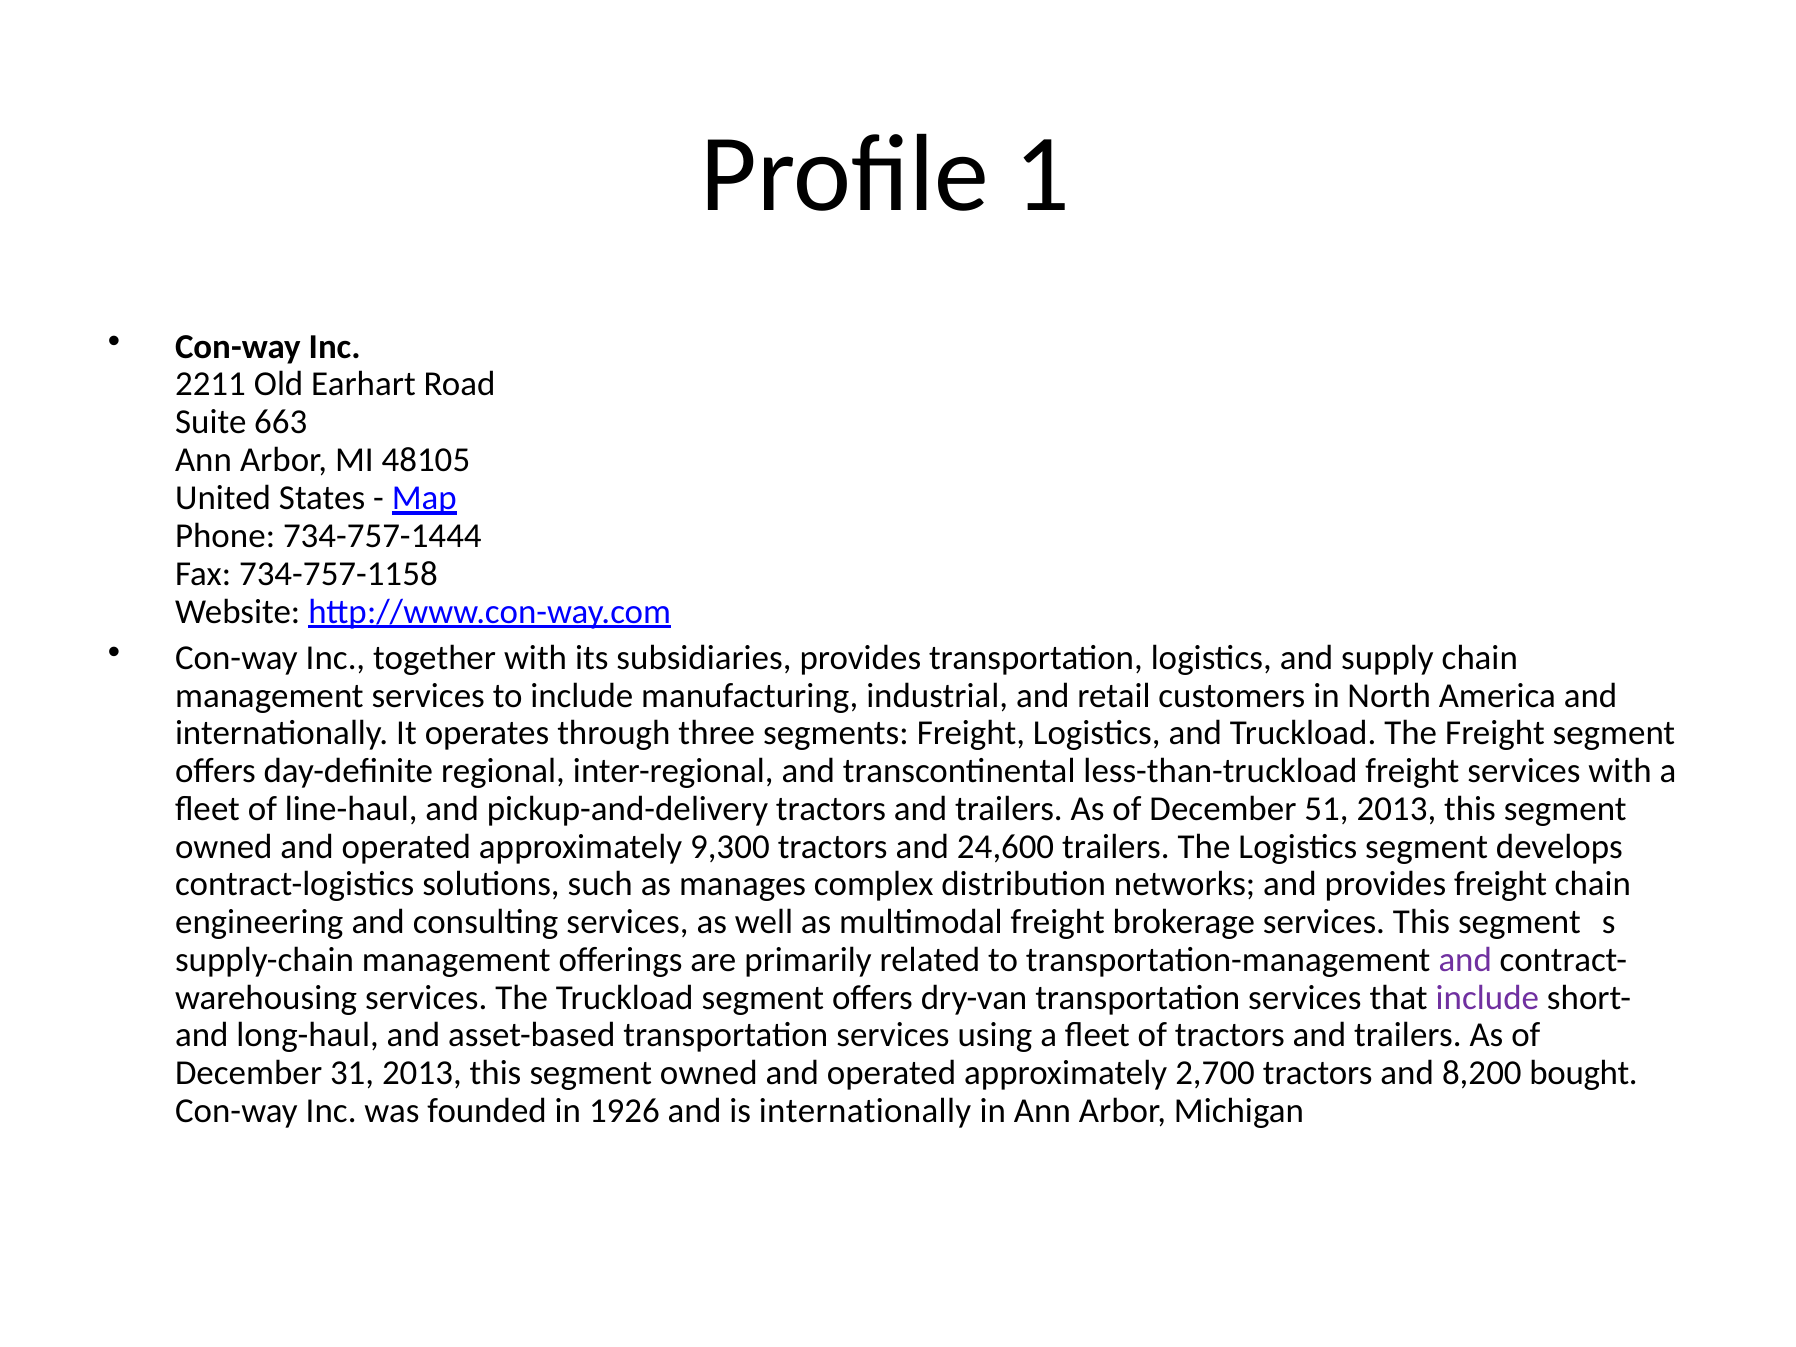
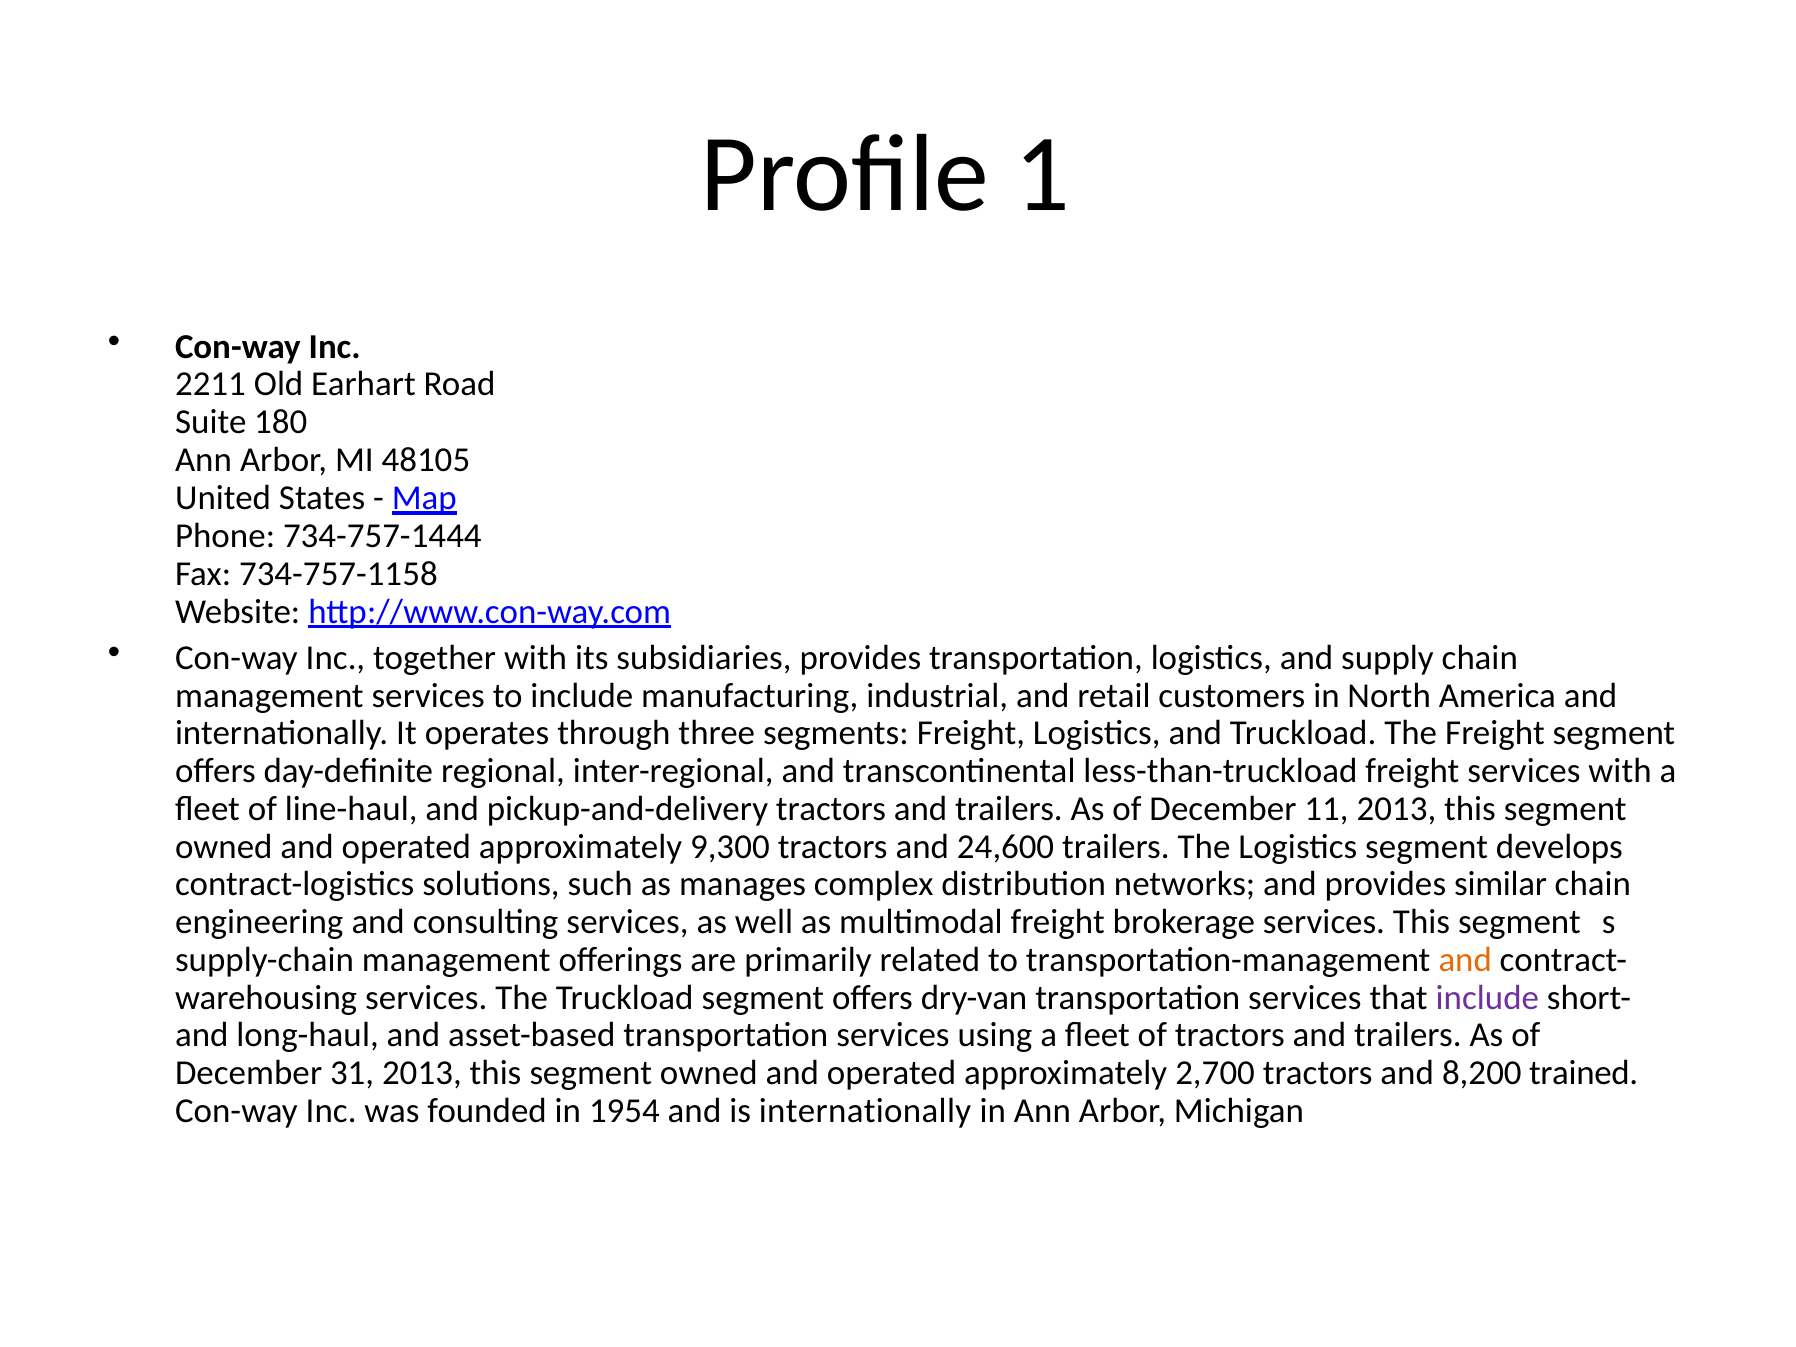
663: 663 -> 180 (281, 422)
51: 51 -> 11 (1326, 809)
provides freight: freight -> similar (1501, 884)
and colour: purple -> orange (1465, 960)
bought: bought -> trained (1584, 1073)
1926: 1926 -> 1954 (624, 1111)
